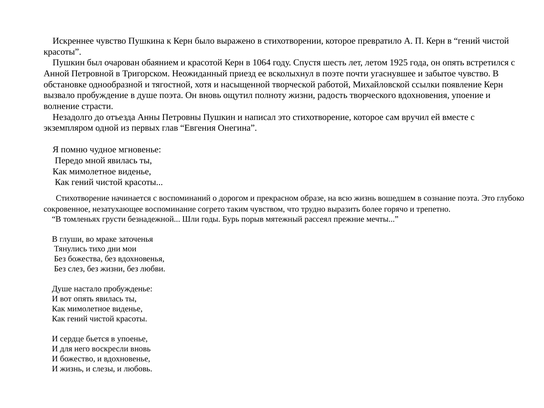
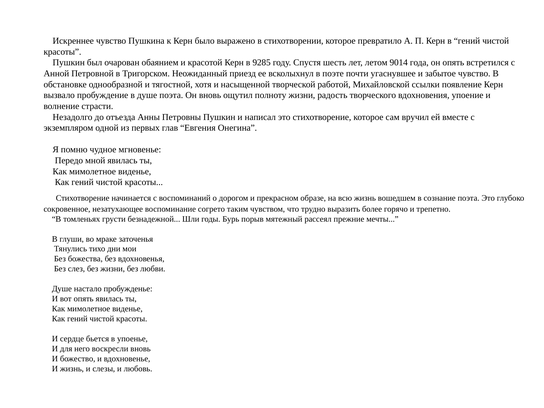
1064: 1064 -> 9285 (262, 63)
1925: 1925 -> 9014 (399, 63)
